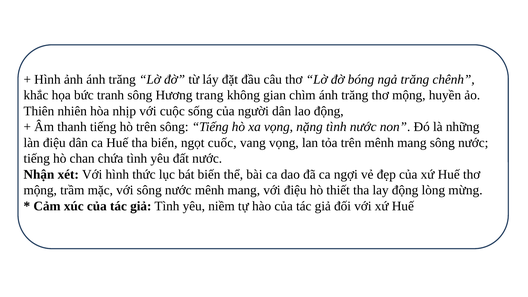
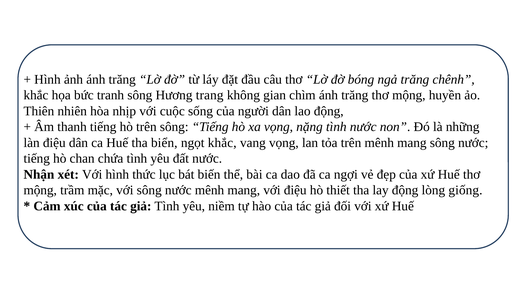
ngọt cuốc: cuốc -> khắc (222, 143)
mừng: mừng -> giống (465, 190)
